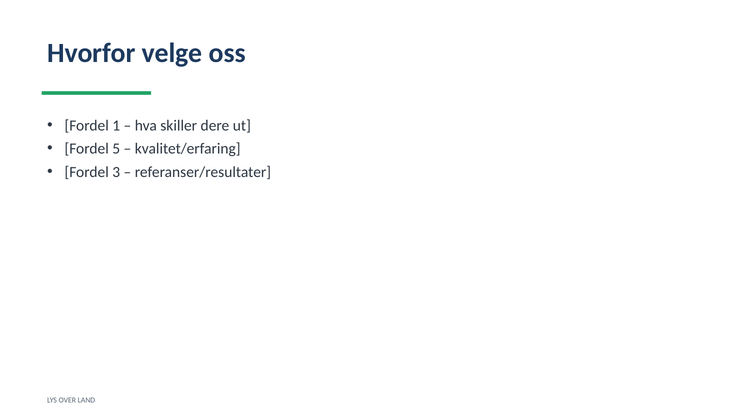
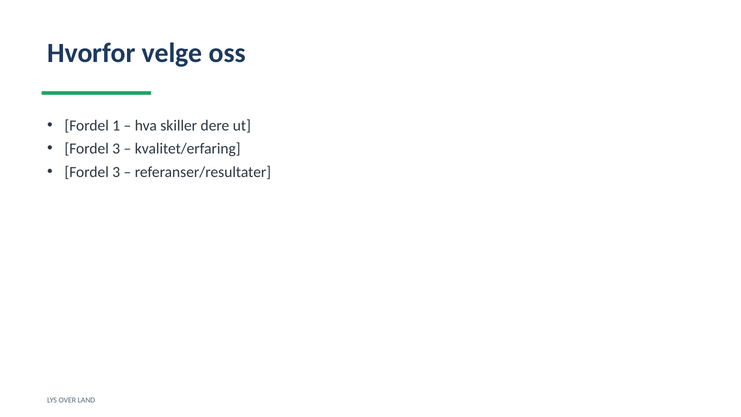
5: 5 -> 3 (116, 149)
